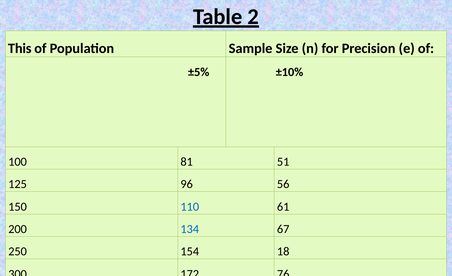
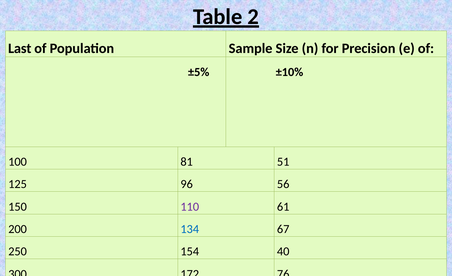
This: This -> Last (20, 48)
110 colour: blue -> purple (190, 206)
18: 18 -> 40 (283, 251)
